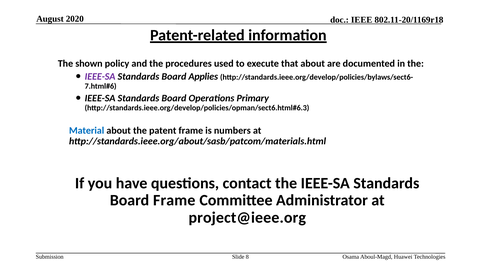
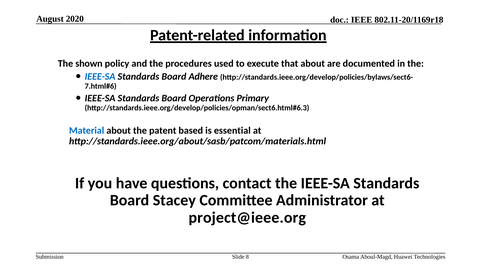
IEEE-SA colour: purple -> blue (100, 77)
Applies: Applies -> Adhere (203, 77)
patent frame: frame -> based (191, 131)
numbers: numbers -> essential (232, 131)
Board Frame: Frame -> Stacey (174, 201)
